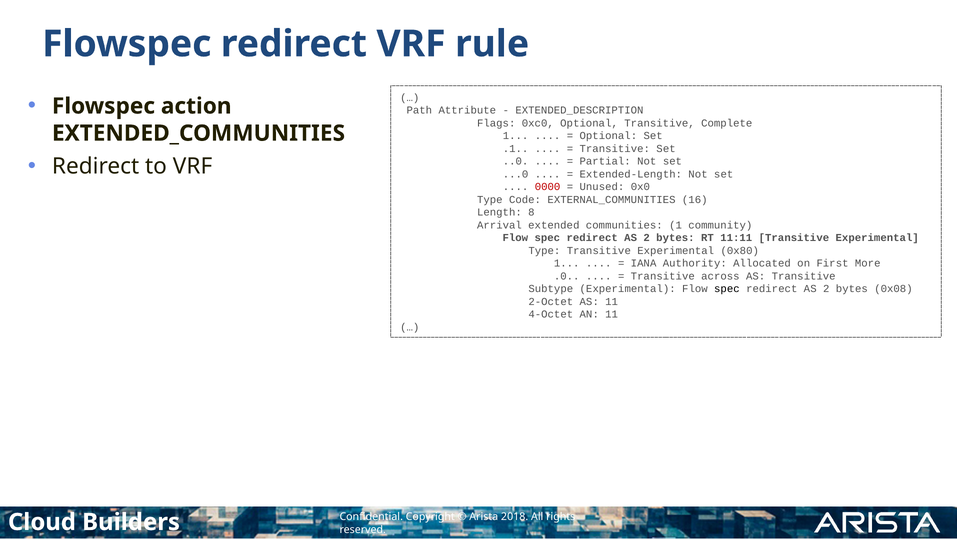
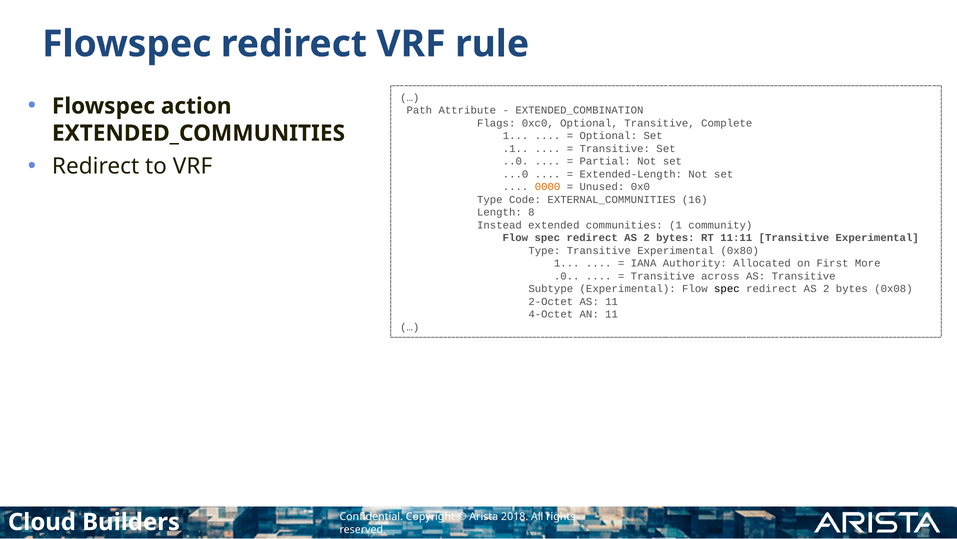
EXTENDED_DESCRIPTION: EXTENDED_DESCRIPTION -> EXTENDED_COMBINATION (579, 110)
0000 colour: red -> orange (548, 187)
Arrival: Arrival -> Instead (499, 225)
